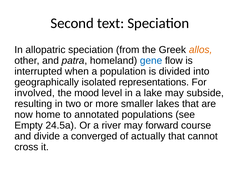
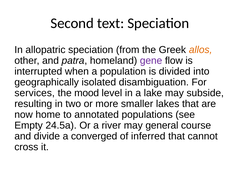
gene colour: blue -> purple (151, 61)
representations: representations -> disambiguation (154, 82)
involved: involved -> services (35, 93)
forward: forward -> general (162, 125)
actually: actually -> inferred (148, 136)
